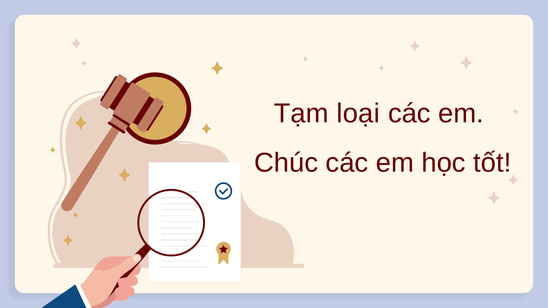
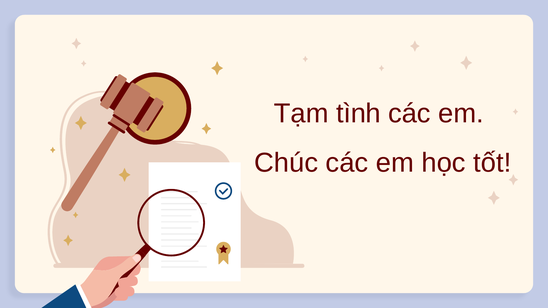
loại: loại -> tình (358, 114)
